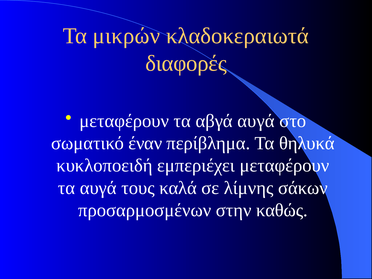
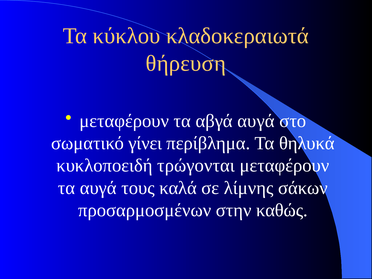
μικρών: μικρών -> κύκλου (127, 36)
διαφορές: διαφορές -> θήρευση (186, 63)
έναν: έναν -> γίνει (145, 143)
εμπεριέχει: εμπεριέχει -> τρώγονται (196, 166)
